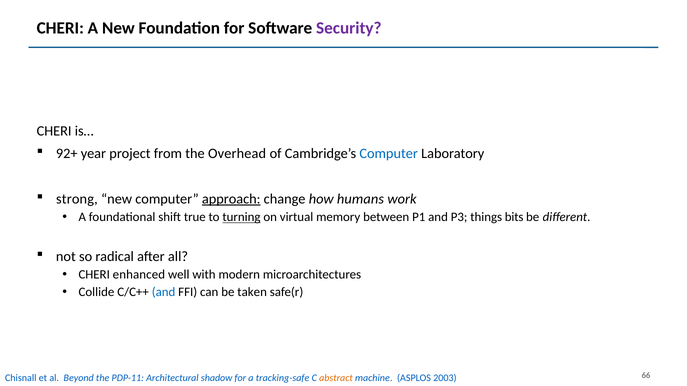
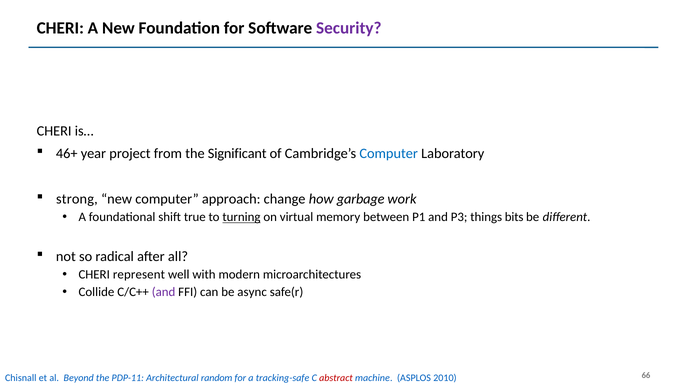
92+: 92+ -> 46+ (67, 154)
Overhead: Overhead -> Significant (237, 154)
approach underline: present -> none (231, 199)
humans: humans -> garbage (361, 199)
enhanced: enhanced -> represent (139, 275)
and colour: blue -> purple (164, 292)
taken: taken -> async (252, 292)
shadow: shadow -> random (217, 378)
abstract colour: orange -> red (336, 378)
2003: 2003 -> 2010 (445, 378)
